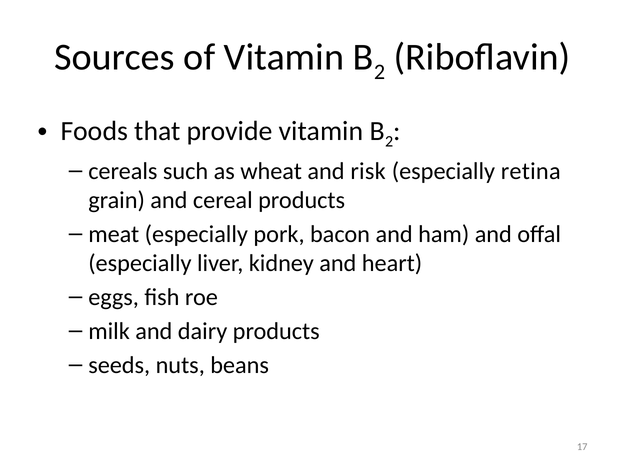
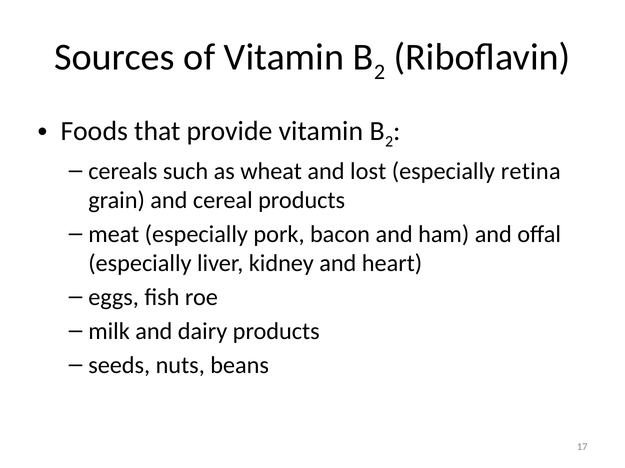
risk: risk -> lost (368, 172)
